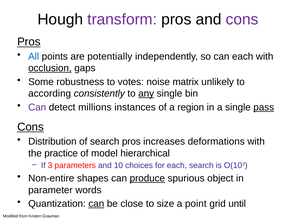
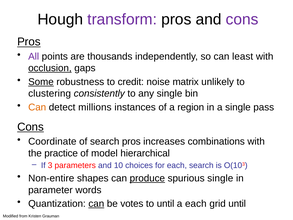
All colour: blue -> purple (34, 56)
potentially: potentially -> thousands (110, 56)
can each: each -> least (243, 56)
Some underline: none -> present (41, 82)
votes: votes -> credit (131, 82)
according: according -> clustering (50, 93)
any underline: present -> none (146, 93)
Can colour: purple -> orange (37, 107)
pass underline: present -> none (264, 107)
Distribution: Distribution -> Coordinate (52, 141)
deformations: deformations -> combinations (216, 141)
spurious object: object -> single (220, 178)
close: close -> votes (132, 203)
to size: size -> until (166, 203)
a point: point -> each (196, 203)
